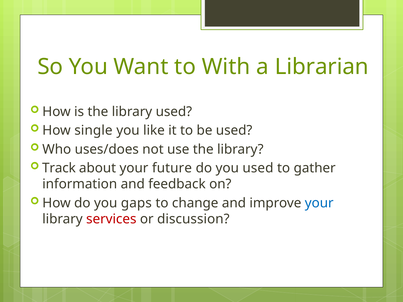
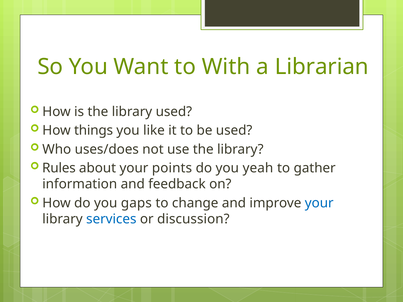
single: single -> things (94, 131)
Track: Track -> Rules (59, 168)
future: future -> points (172, 168)
you used: used -> yeah (258, 168)
services colour: red -> blue (111, 219)
